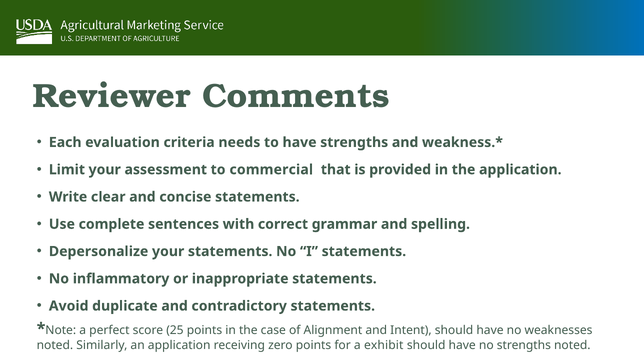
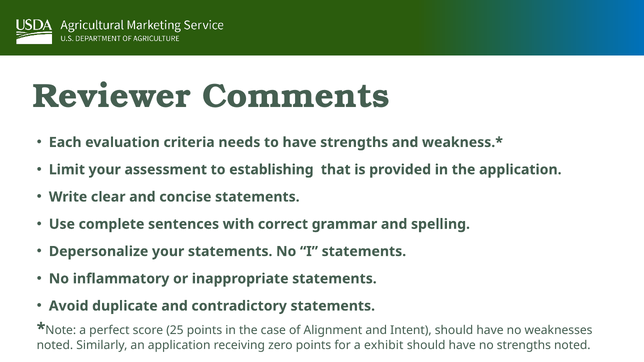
commercial: commercial -> establishing (271, 170)
